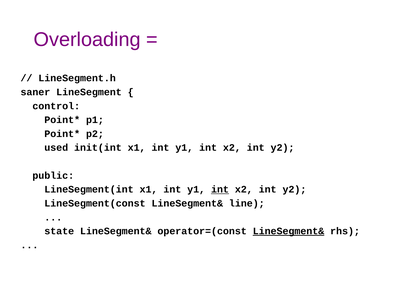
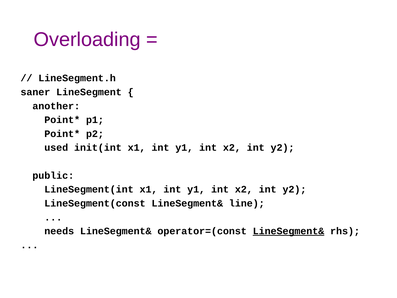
control: control -> another (56, 106)
int underline: present -> none (220, 189)
state: state -> needs (59, 231)
